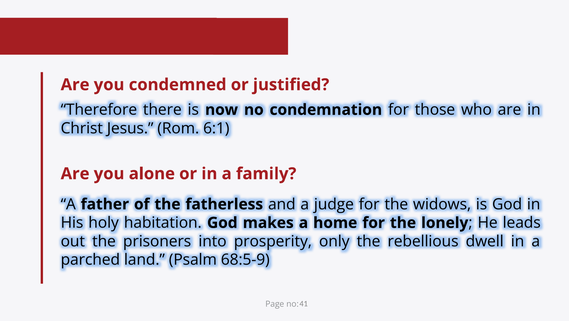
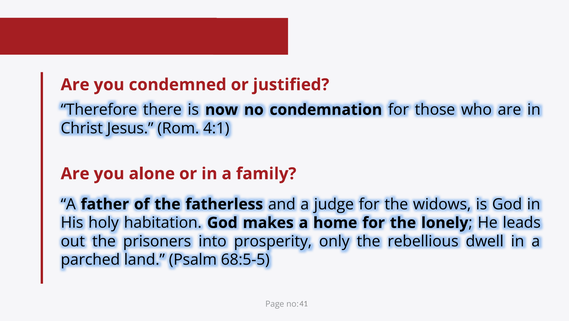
6:1: 6:1 -> 4:1 (216, 128)
68:5-9: 68:5-9 -> 68:5-5 (245, 260)
